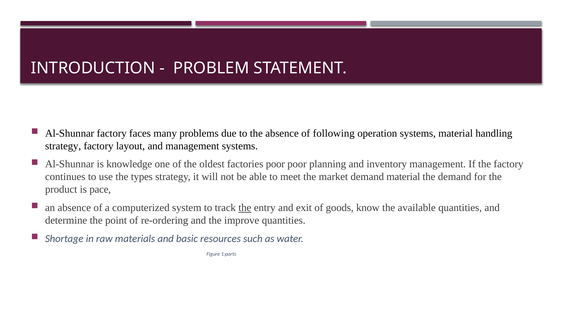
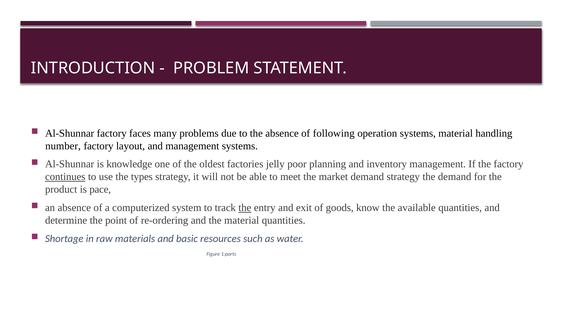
strategy: strategy -> number (63, 146)
factories poor: poor -> jelly (275, 164)
continues underline: none -> present (65, 177)
demand material: material -> strategy (403, 177)
the improve: improve -> material (242, 220)
